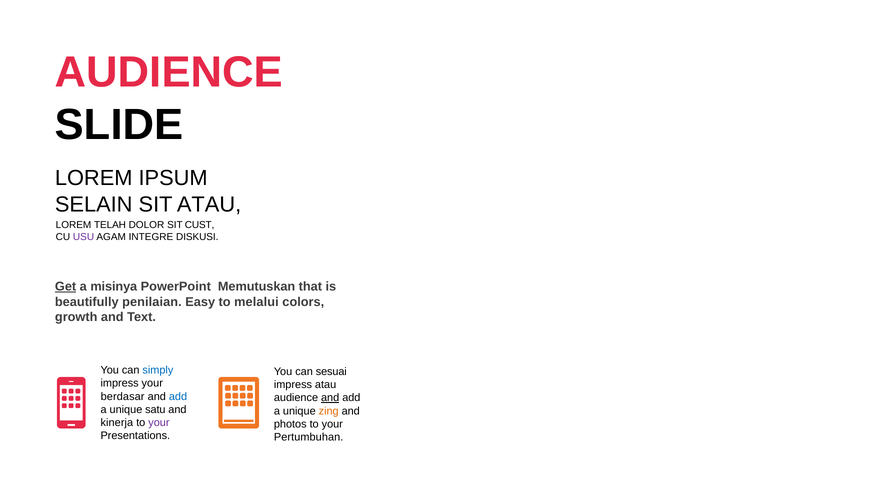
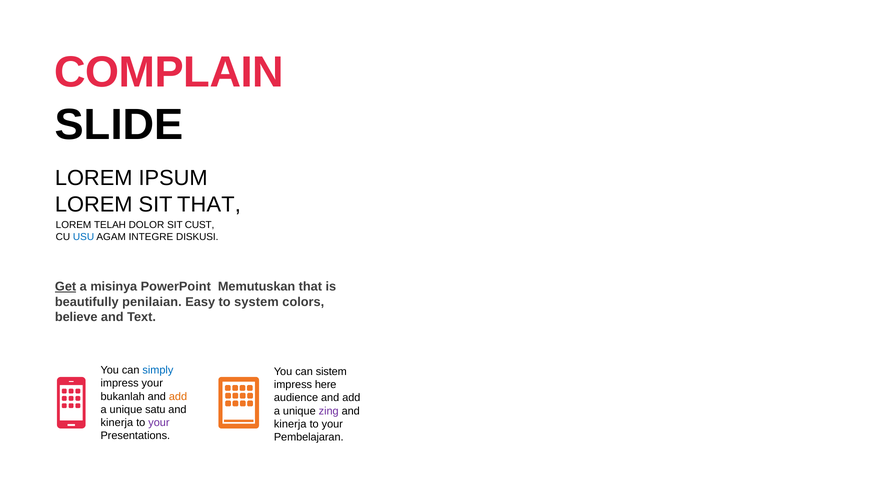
AUDIENCE: AUDIENCE -> COMPLAIN (169, 72)
SELAIN: SELAIN -> LOREM (94, 205)
SIT ATAU: ATAU -> THAT (209, 205)
USU colour: purple -> blue (84, 237)
melalui: melalui -> system (256, 302)
growth: growth -> believe (76, 317)
sesuai: sesuai -> sistem (331, 372)
impress atau: atau -> here (326, 385)
berdasar: berdasar -> bukanlah (123, 397)
add colour: blue -> orange (178, 397)
and underline: present -> none (330, 398)
zing colour: orange -> purple (329, 411)
photos: photos -> kinerja (290, 424)
Pertumbuhan: Pertumbuhan -> Pembelajaran (309, 437)
